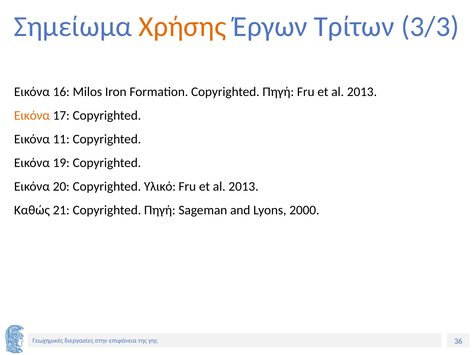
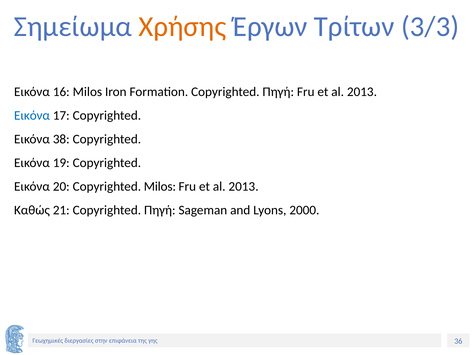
Εικόνα colour: orange -> blue (32, 115)
11: 11 -> 38 (61, 139)
Copyrighted Υλικό: Υλικό -> Milos (160, 186)
